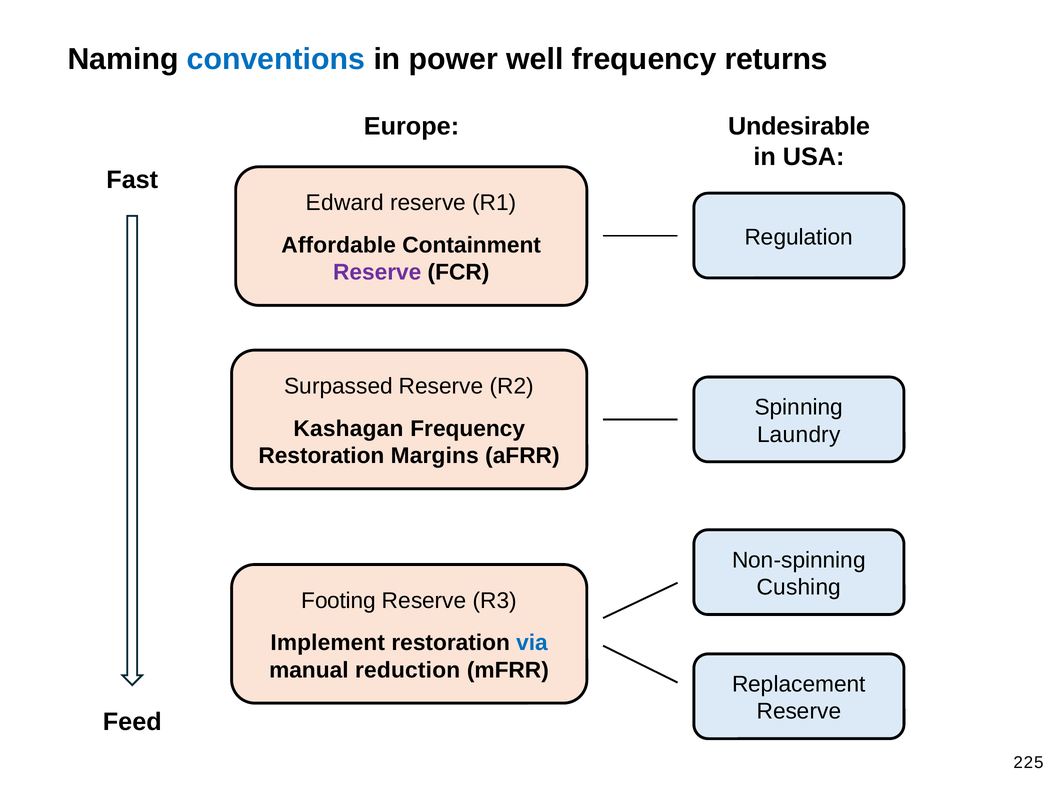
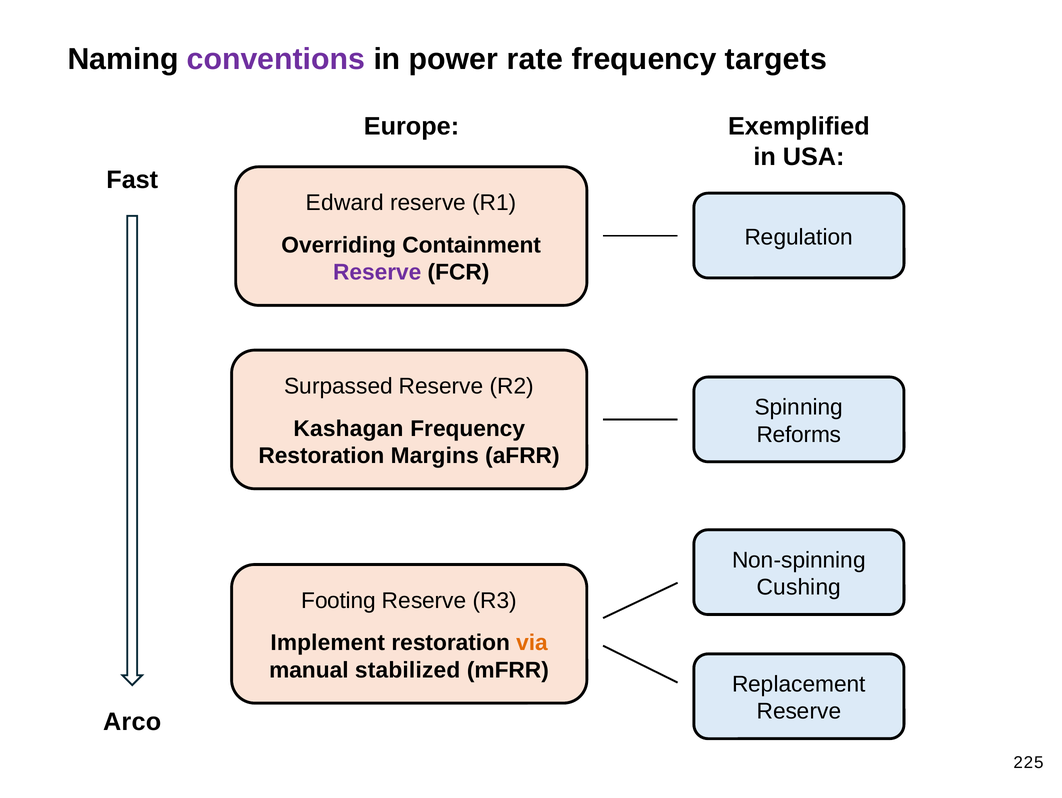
conventions colour: blue -> purple (276, 59)
well: well -> rate (535, 59)
returns: returns -> targets (776, 59)
Undesirable: Undesirable -> Exemplified (799, 126)
Affordable: Affordable -> Overriding (339, 245)
Laundry: Laundry -> Reforms (799, 434)
via colour: blue -> orange (532, 643)
reduction: reduction -> stabilized (408, 670)
Feed: Feed -> Arco (132, 722)
